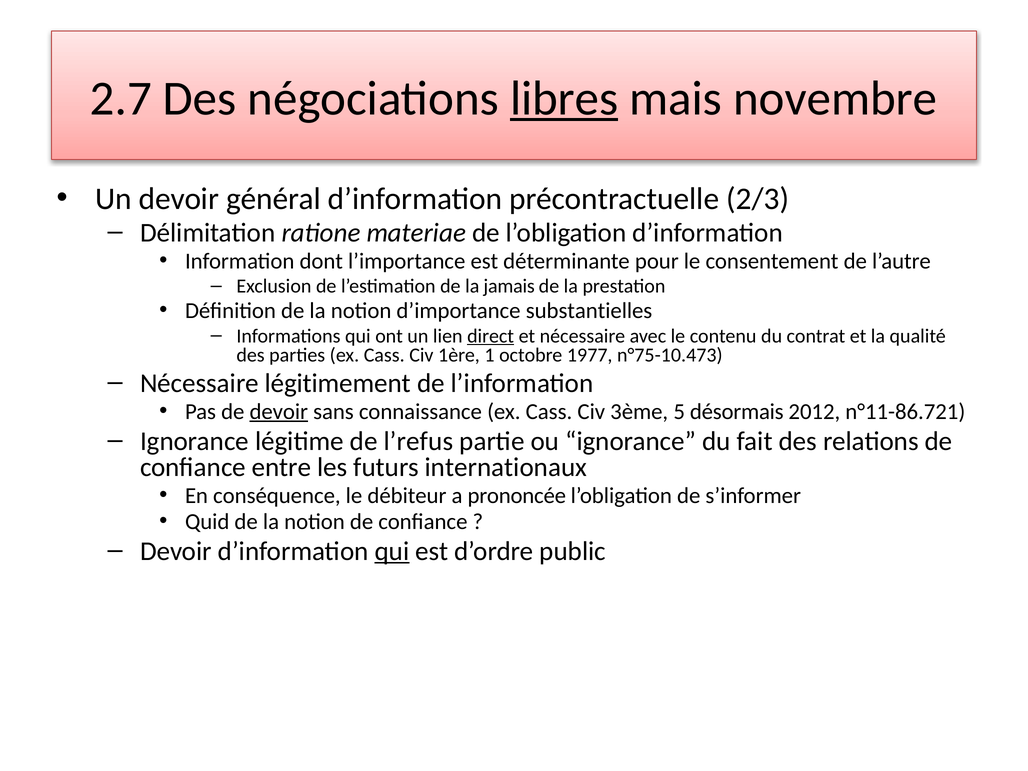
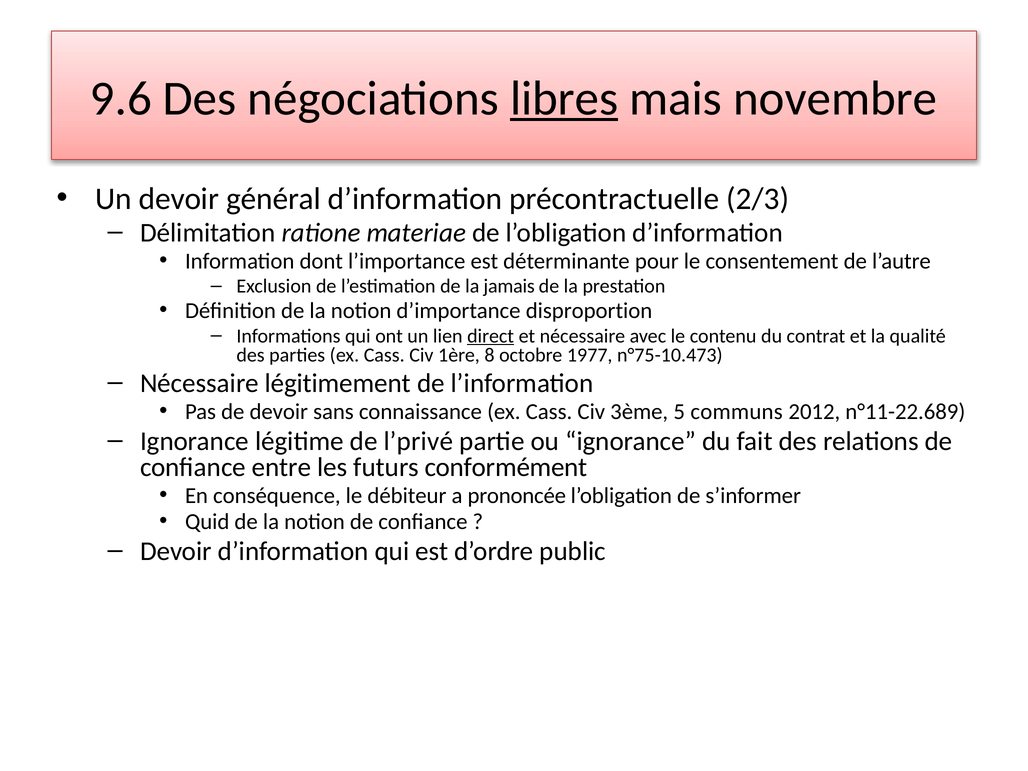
2.7: 2.7 -> 9.6 (121, 99)
substantielles: substantielles -> disproportion (589, 311)
1: 1 -> 8 (489, 355)
devoir underline: present -> none (279, 412)
désormais: désormais -> communs (737, 412)
n°11-86.721: n°11-86.721 -> n°11-22.689 (905, 412)
l’refus: l’refus -> l’privé (418, 441)
internationaux: internationaux -> conformément (506, 467)
qui underline: present -> none (392, 551)
